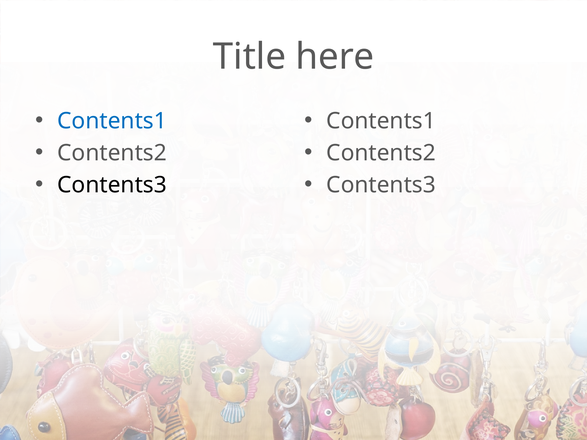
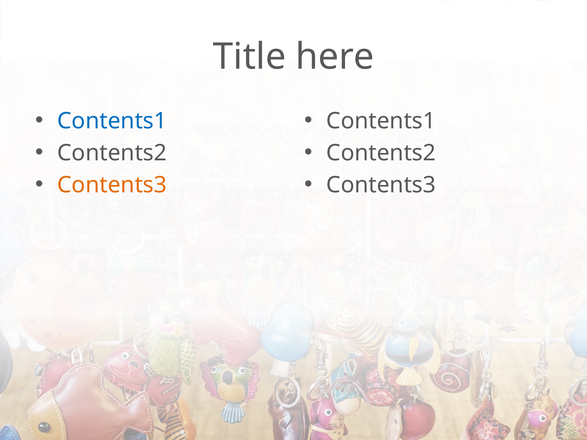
Contents3 colour: black -> orange (112, 185)
